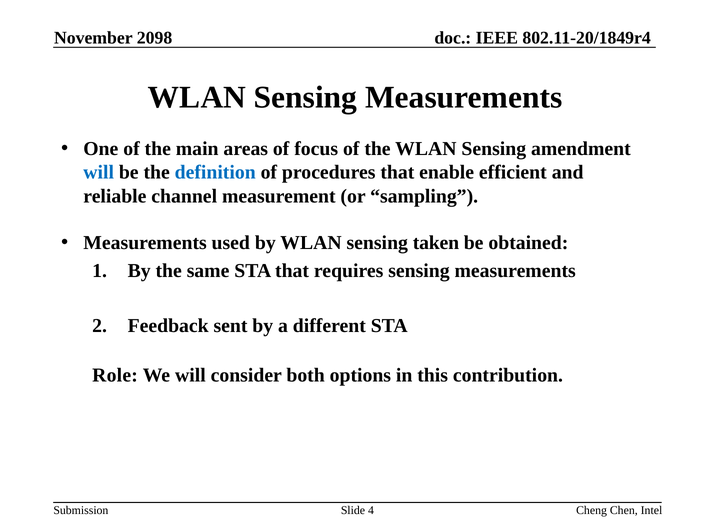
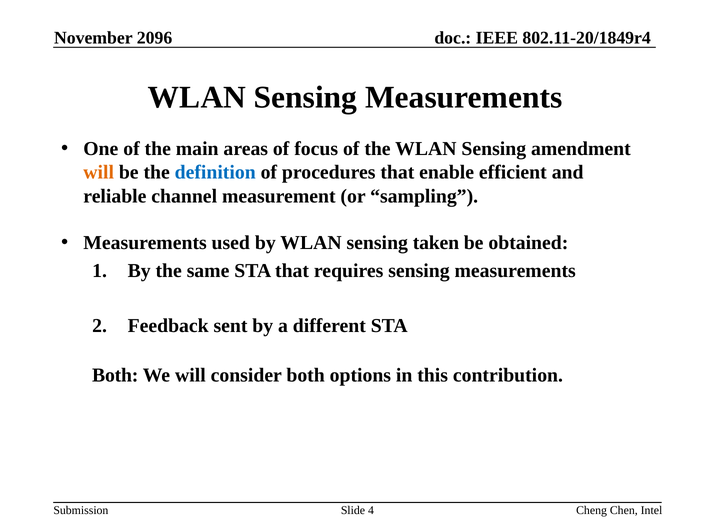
2098: 2098 -> 2096 (155, 38)
will colour: blue -> orange (99, 172)
Role: Role -> Both (115, 375)
